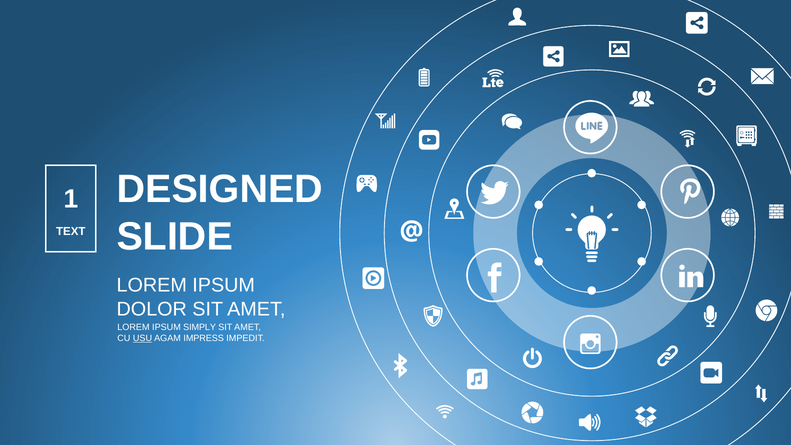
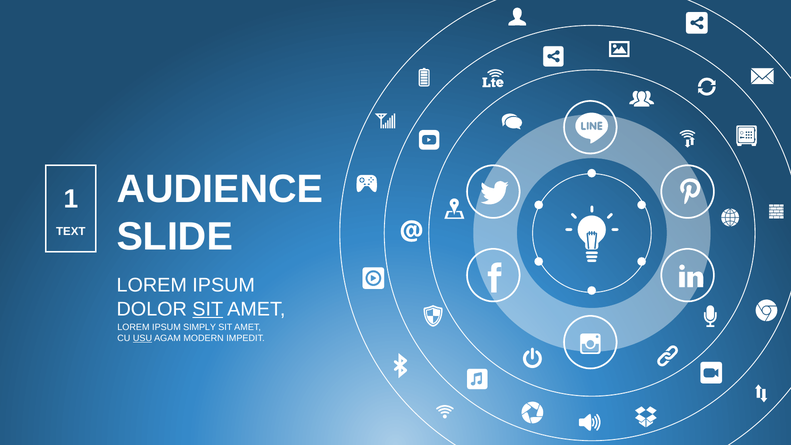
DESIGNED: DESIGNED -> AUDIENCE (220, 189)
SIT underline: none -> present (208, 309)
IMPRESS: IMPRESS -> MODERN (204, 338)
